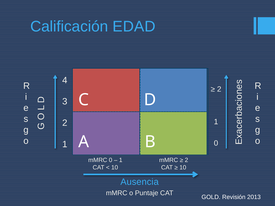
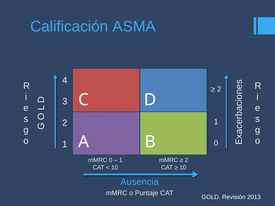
EDAD: EDAD -> ASMA (134, 27)
